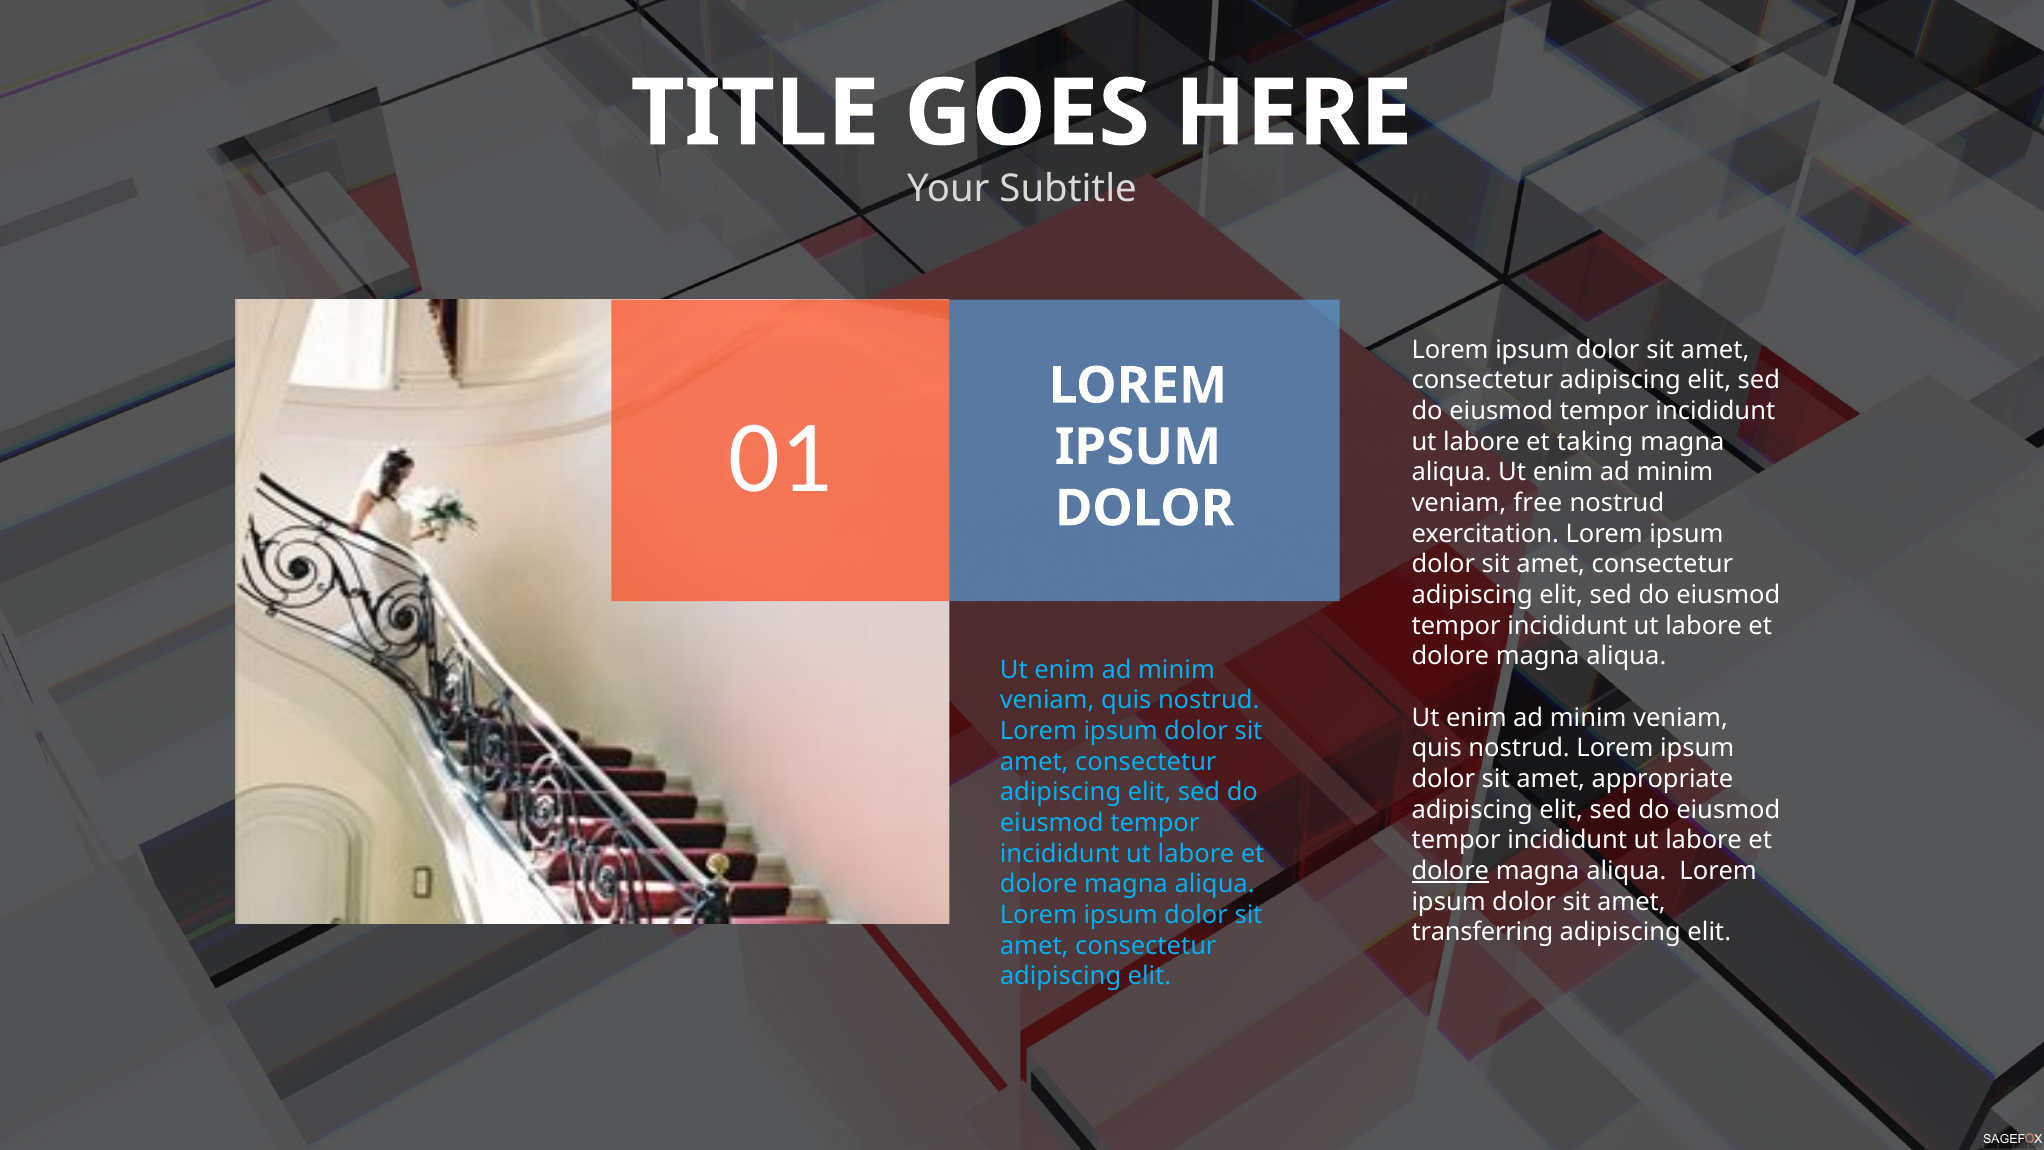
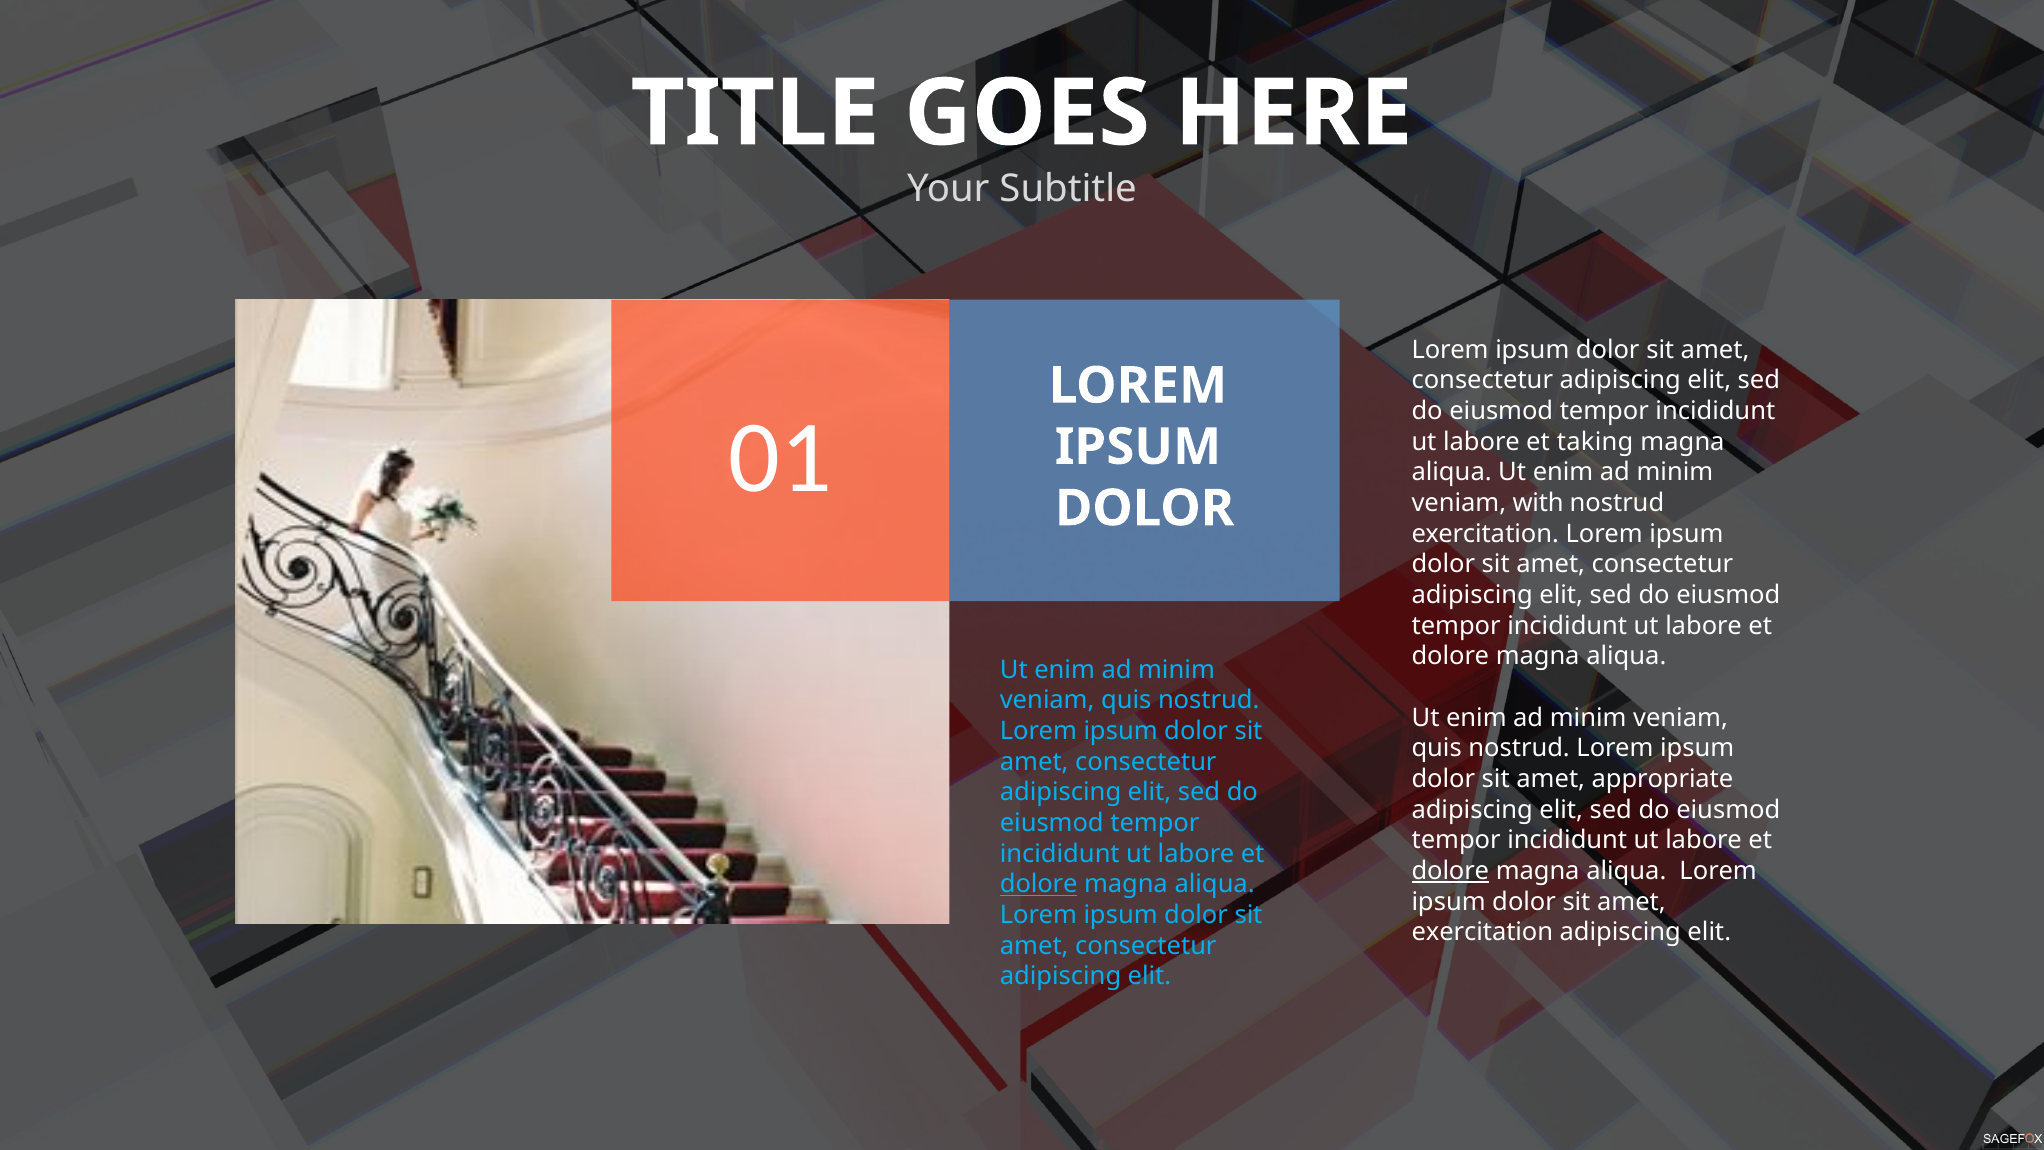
free: free -> with (1538, 503)
dolore underline: none -> present (1039, 884)
transferring: transferring -> exercitation (1482, 932)
